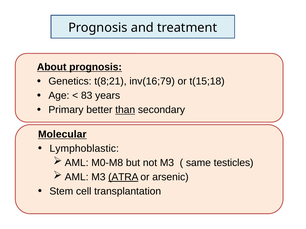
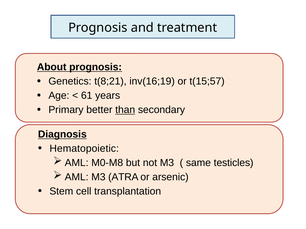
inv(16;79: inv(16;79 -> inv(16;19 (152, 82)
t(15;18: t(15;18 -> t(15;57 (207, 82)
83: 83 -> 61 (87, 96)
Molecular: Molecular -> Diagnosis (62, 135)
Lymphoblastic: Lymphoblastic -> Hematopoietic (84, 149)
ATRA underline: present -> none (123, 177)
